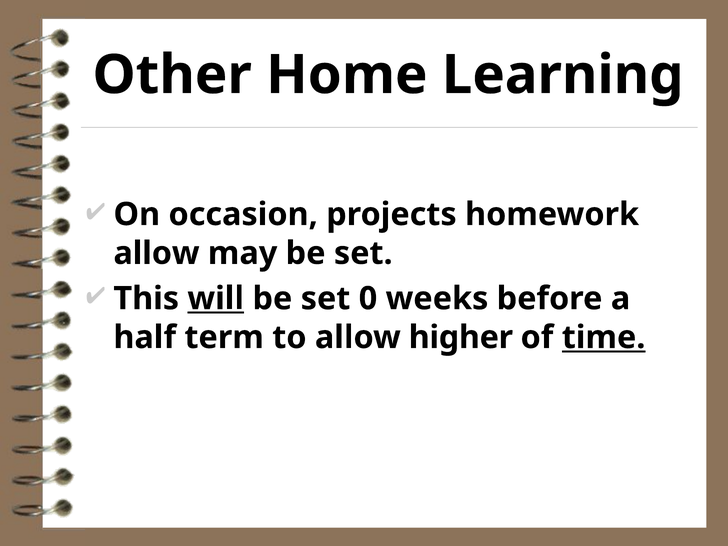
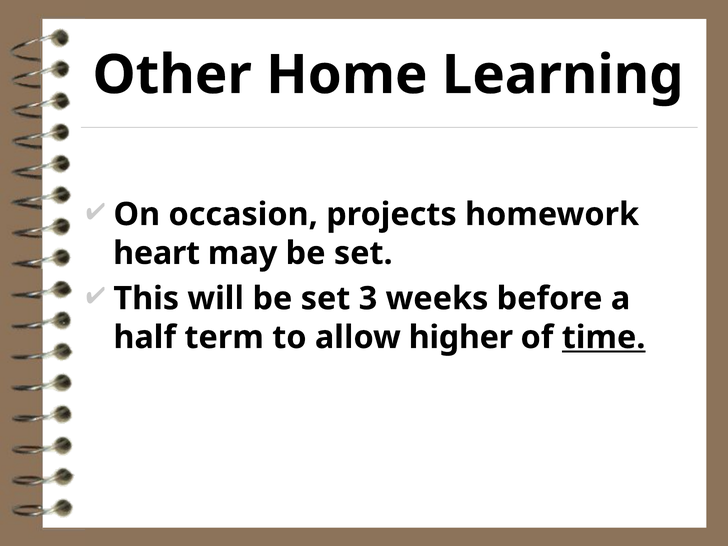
allow: allow -> heart (157, 253)
will underline: present -> none (216, 299)
0: 0 -> 3 (368, 299)
